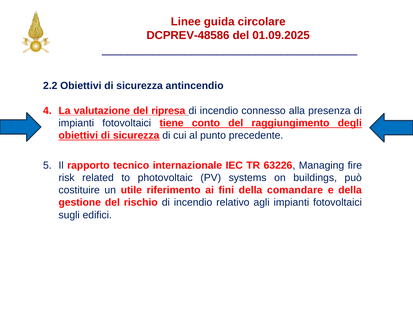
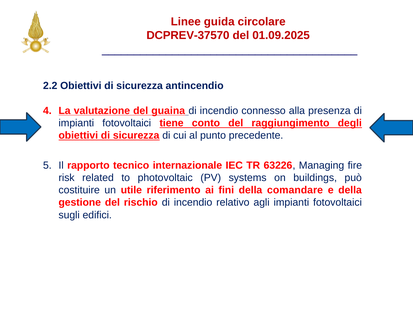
DCPREV-48586: DCPREV-48586 -> DCPREV-37570 (188, 35)
ripresa: ripresa -> guaina (168, 111)
